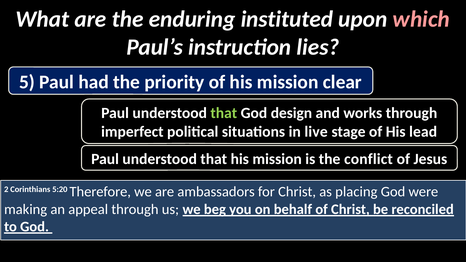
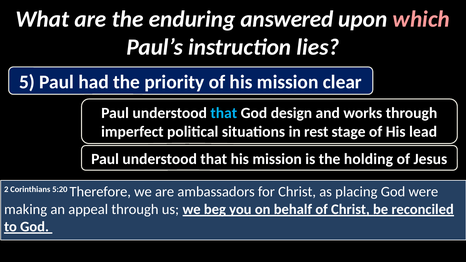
instituted: instituted -> answered (287, 19)
that colour: light green -> light blue (224, 113)
live: live -> rest (316, 132)
conflict: conflict -> holding (368, 159)
